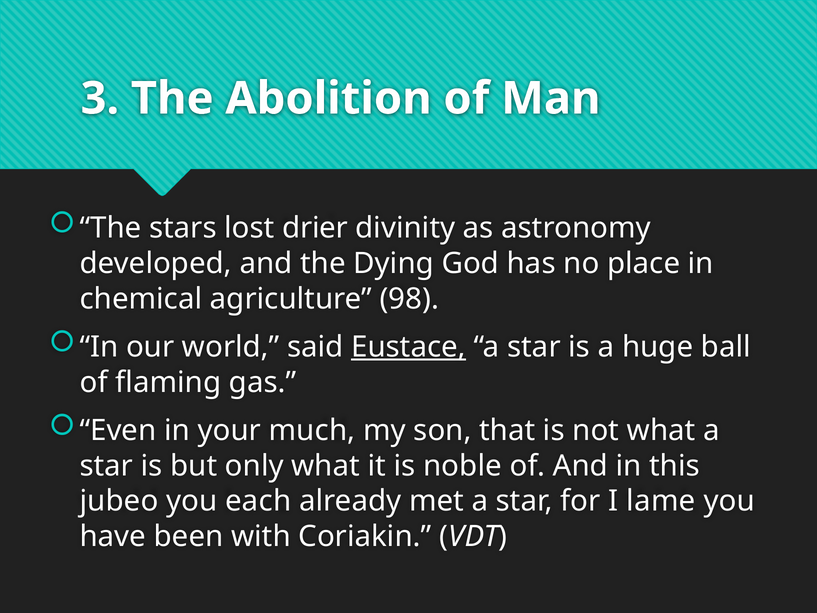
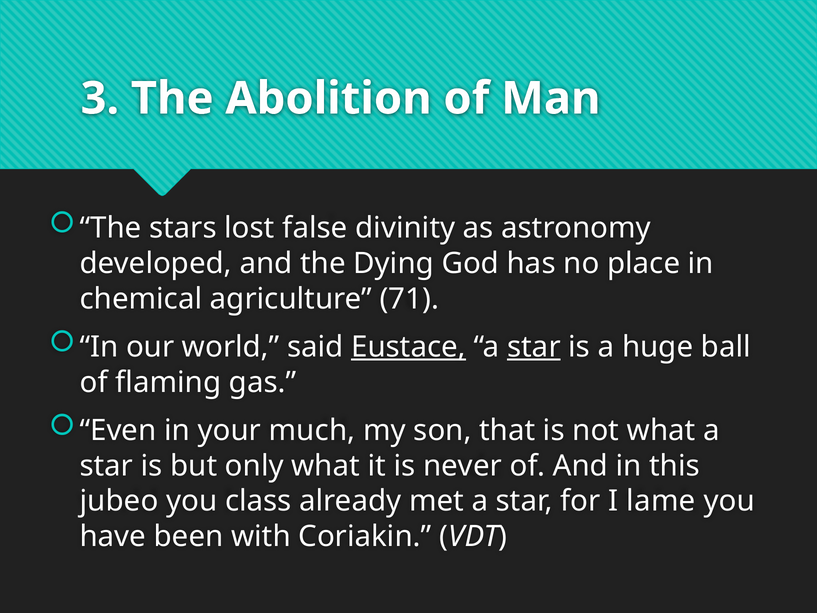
drier: drier -> false (315, 228)
98: 98 -> 71 (409, 299)
star underline: none -> present (534, 347)
noble: noble -> never (462, 466)
each: each -> class (258, 501)
